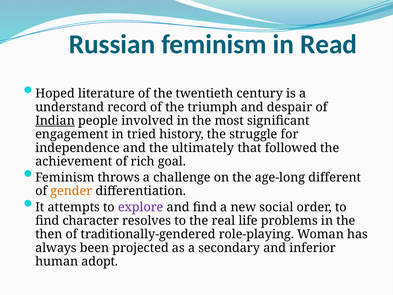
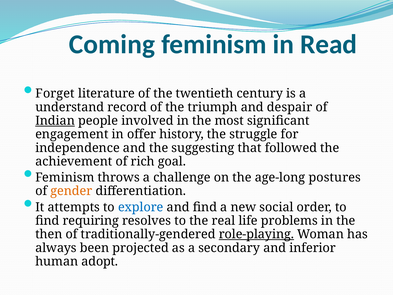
Russian: Russian -> Coming (112, 44)
Hoped: Hoped -> Forget (55, 94)
tried: tried -> offer (142, 134)
ultimately: ultimately -> suggesting (203, 148)
different: different -> postures (335, 177)
explore colour: purple -> blue (141, 207)
character: character -> requiring (91, 221)
role-playing underline: none -> present (256, 234)
